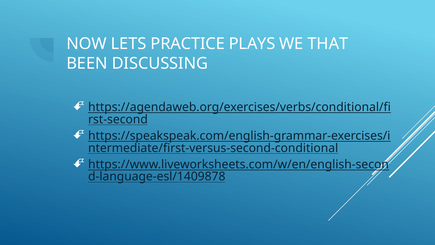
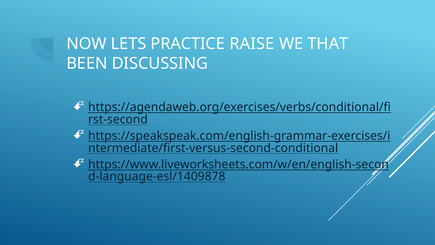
PLAYS: PLAYS -> RAISE (252, 44)
